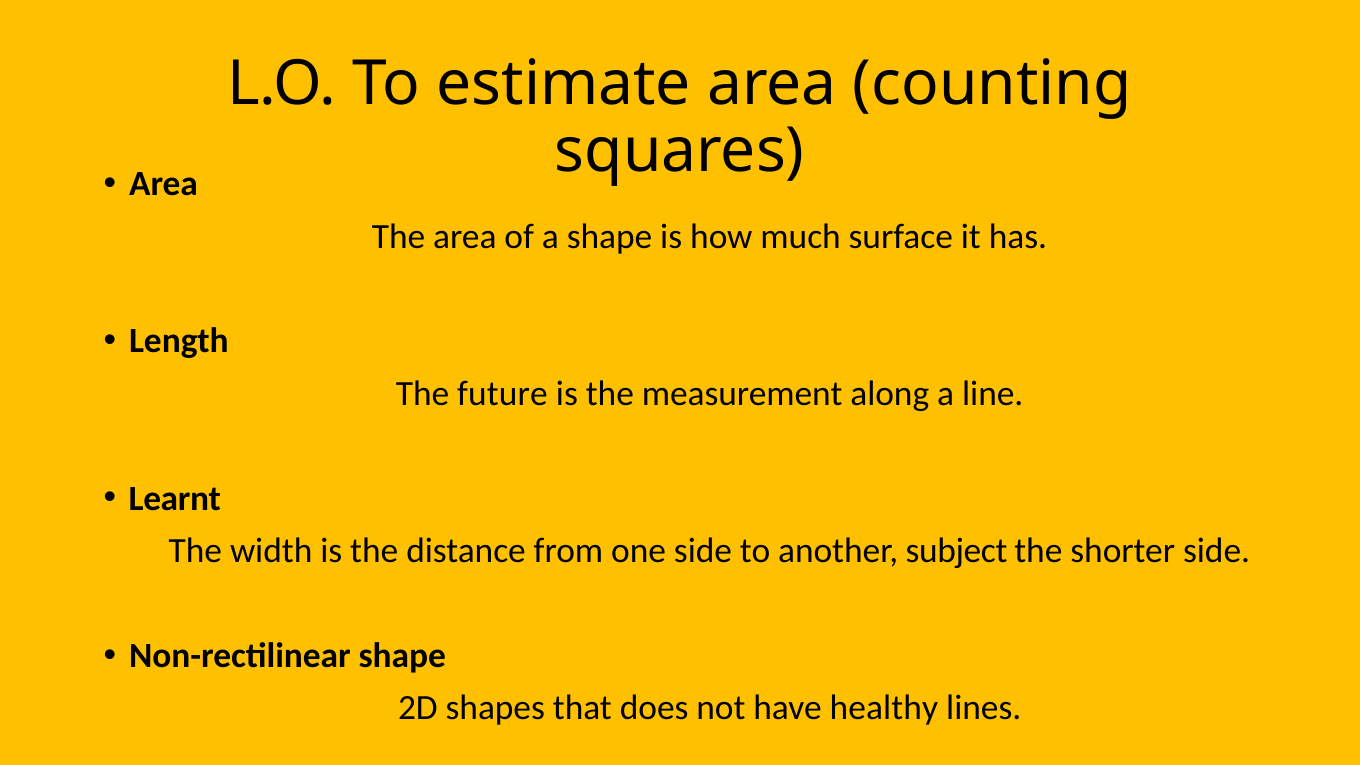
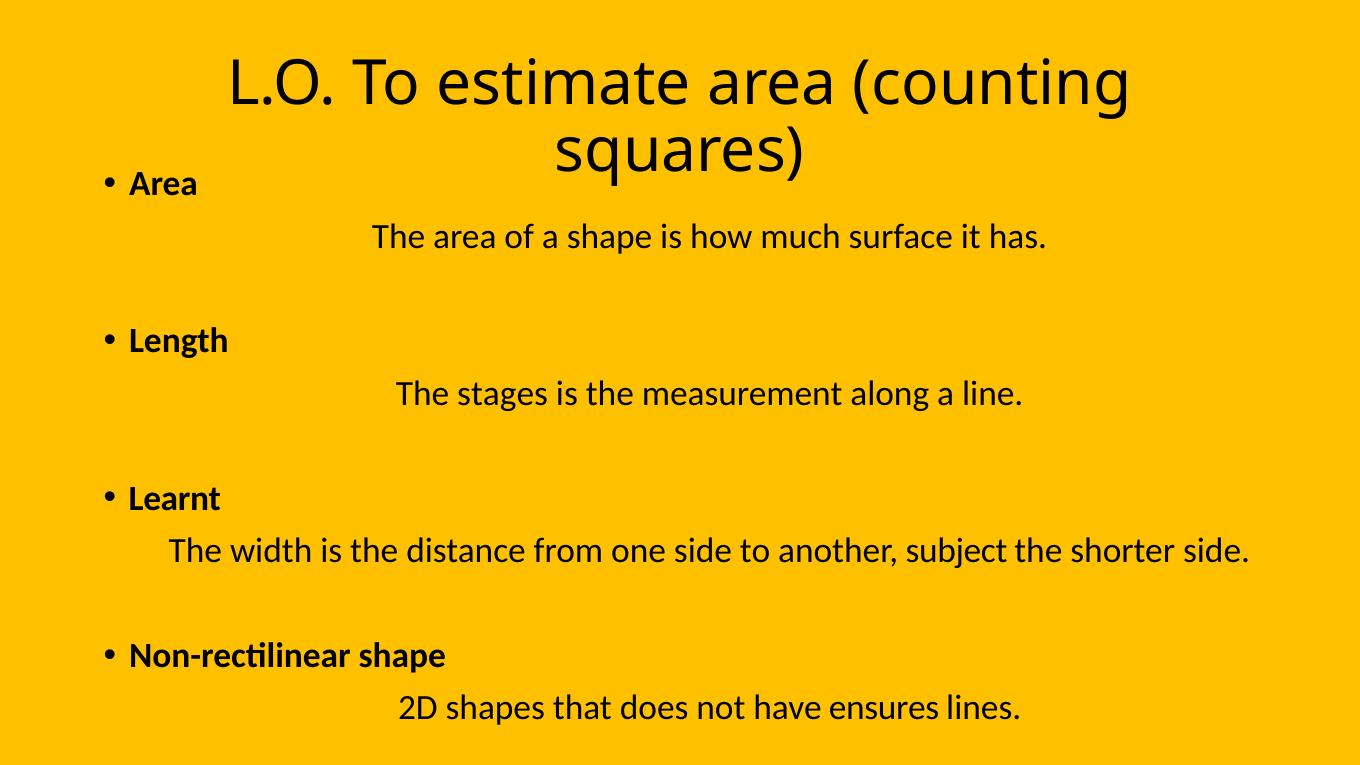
future: future -> stages (503, 394)
healthy: healthy -> ensures (884, 708)
